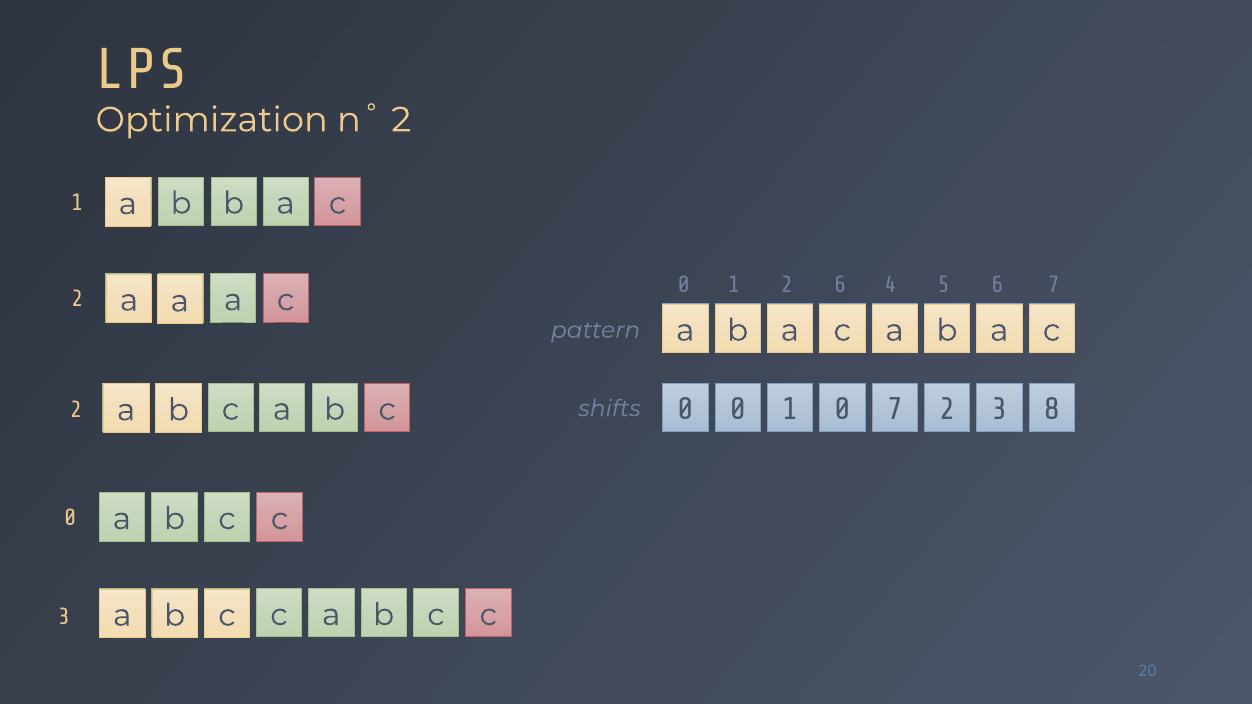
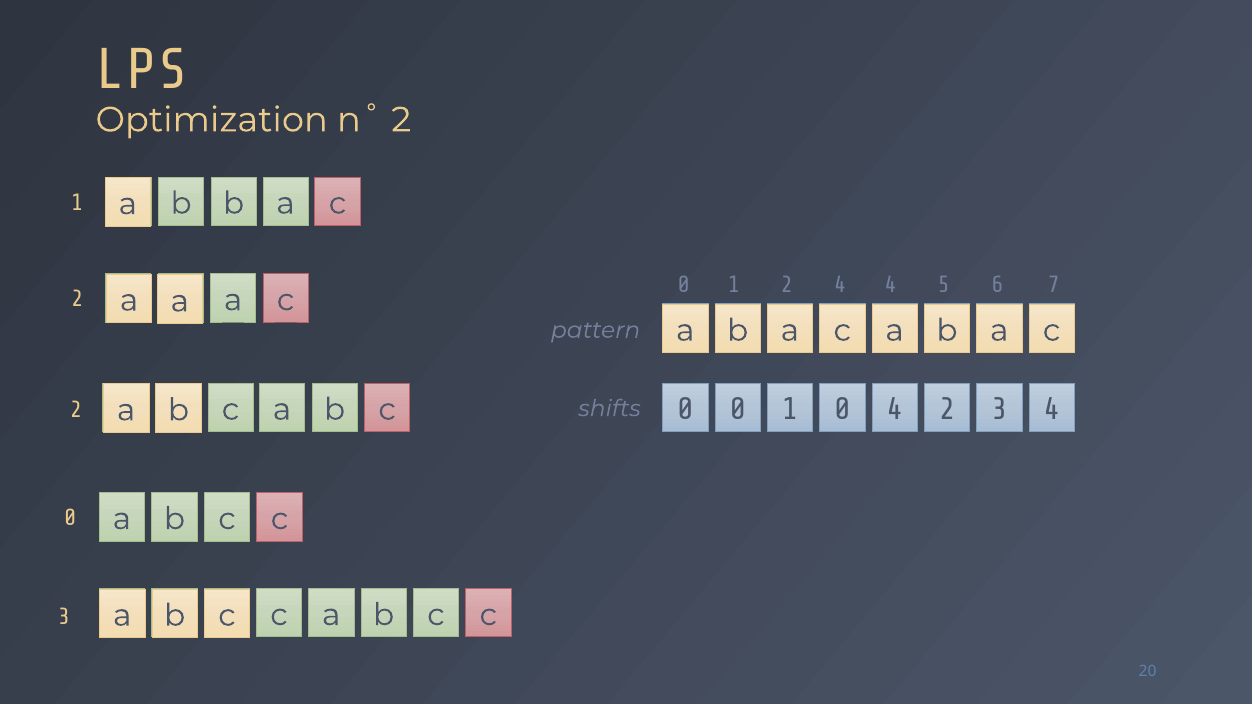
2 6: 6 -> 4 (840, 285)
0 7: 7 -> 4 (895, 409)
3 8: 8 -> 4 (1052, 409)
